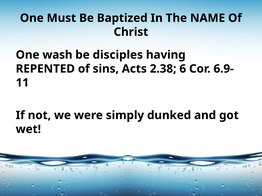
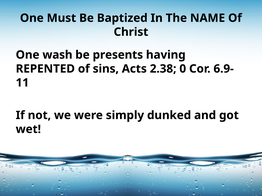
disciples: disciples -> presents (118, 55)
6: 6 -> 0 (183, 69)
